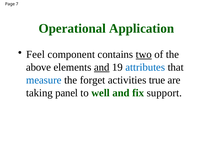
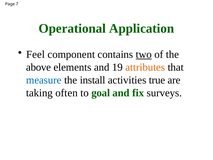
and underline: present -> none (102, 67)
attributes colour: blue -> orange (145, 67)
forget: forget -> install (93, 80)
panel: panel -> often (67, 93)
well: well -> goal (101, 93)
support: support -> surveys (164, 93)
